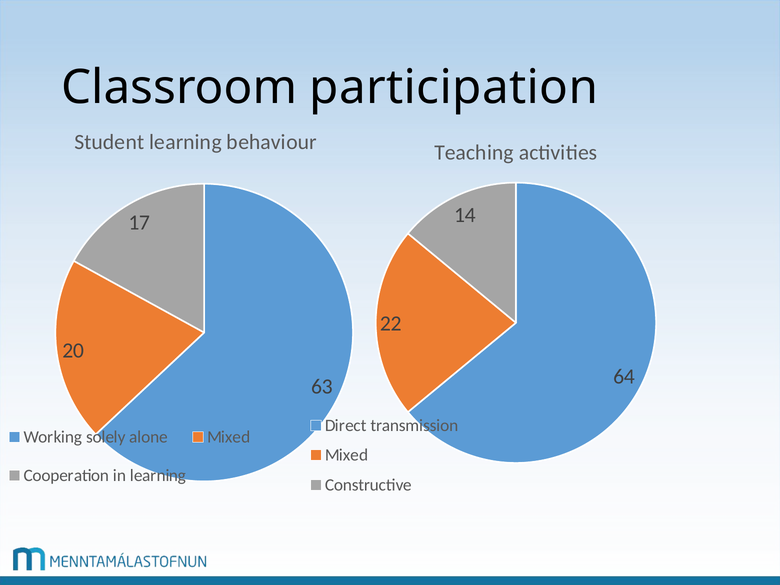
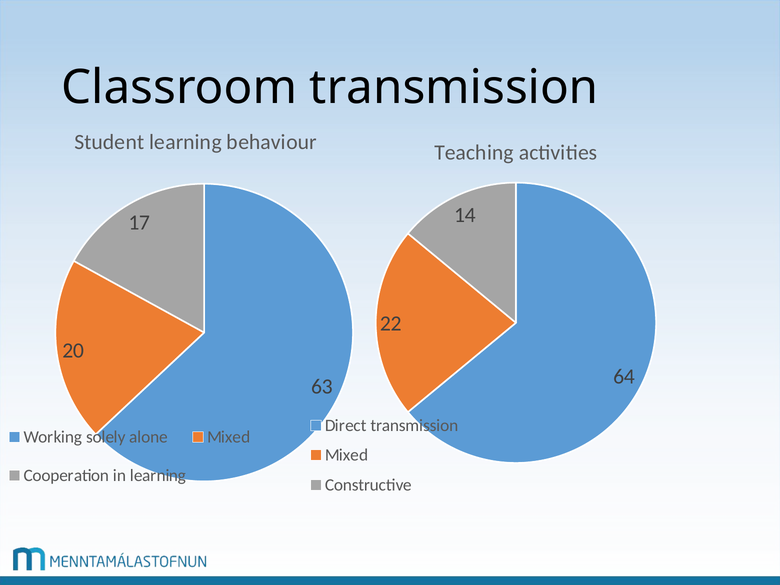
Classroom participation: participation -> transmission (454, 87)
